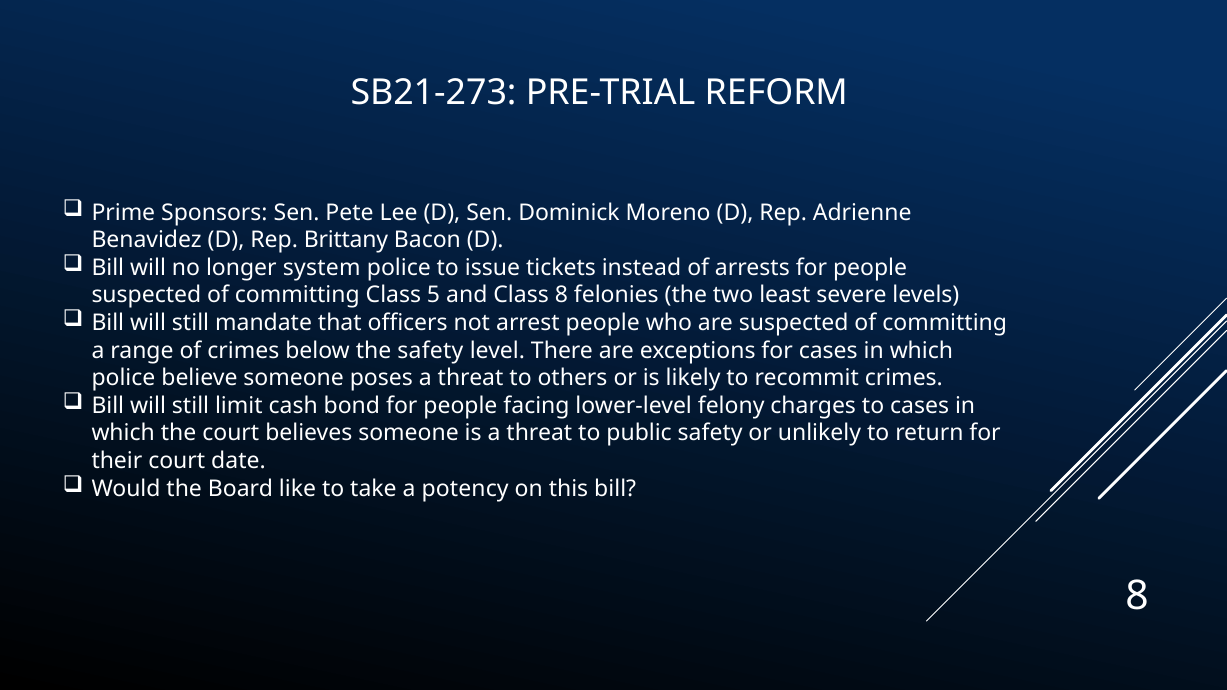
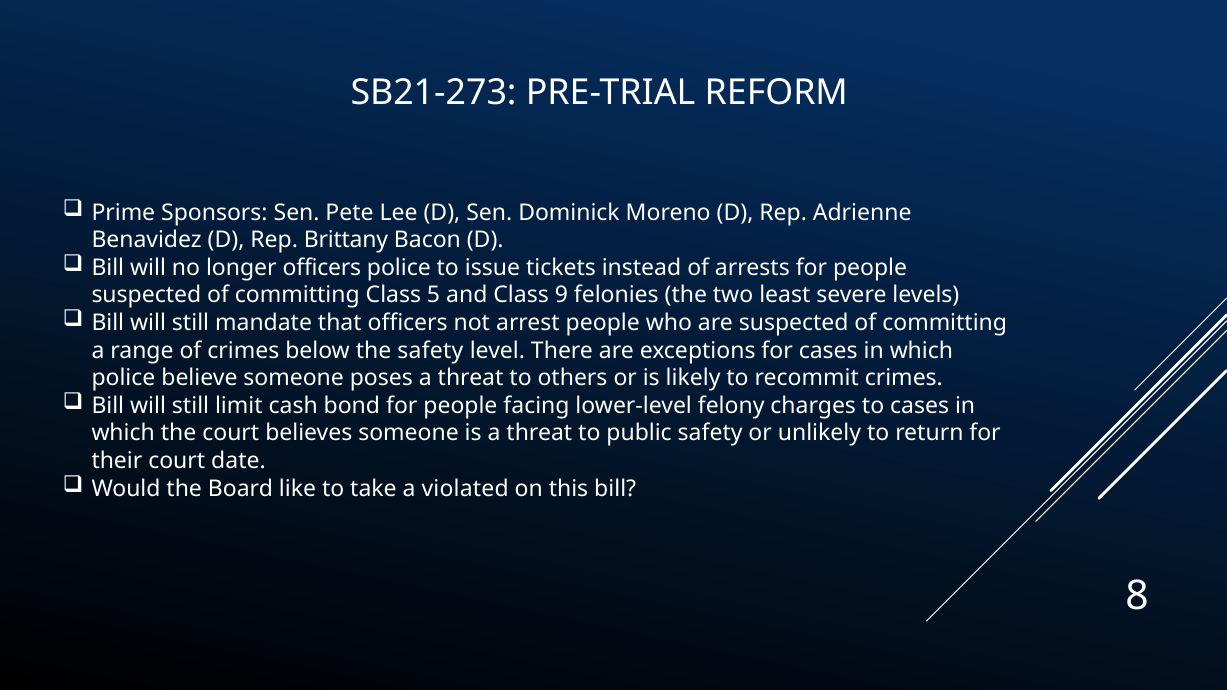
longer system: system -> officers (322, 268)
Class 8: 8 -> 9 (561, 295)
potency: potency -> violated (465, 489)
